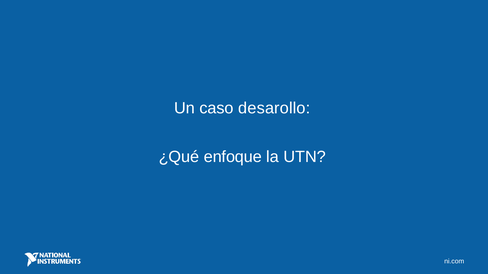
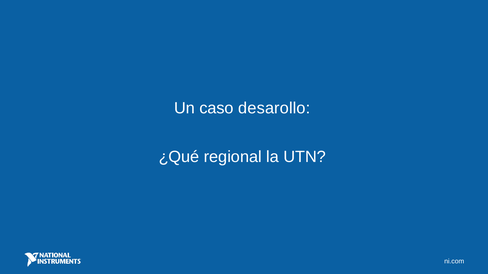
enfoque: enfoque -> regional (233, 157)
